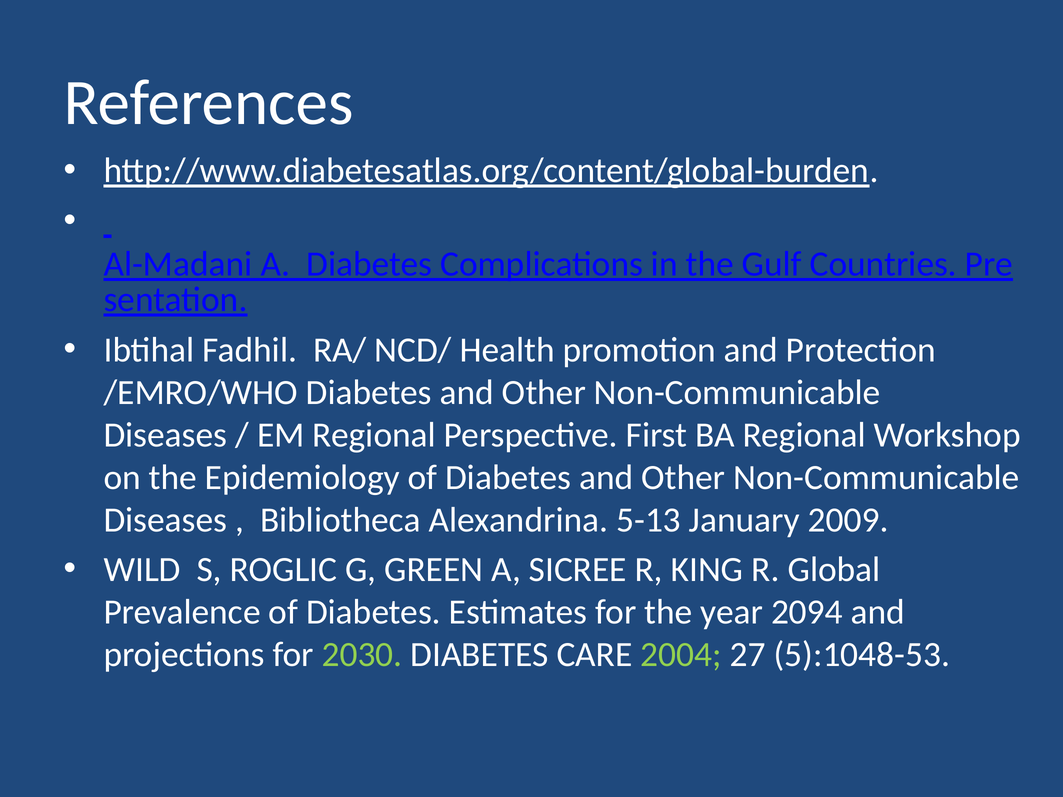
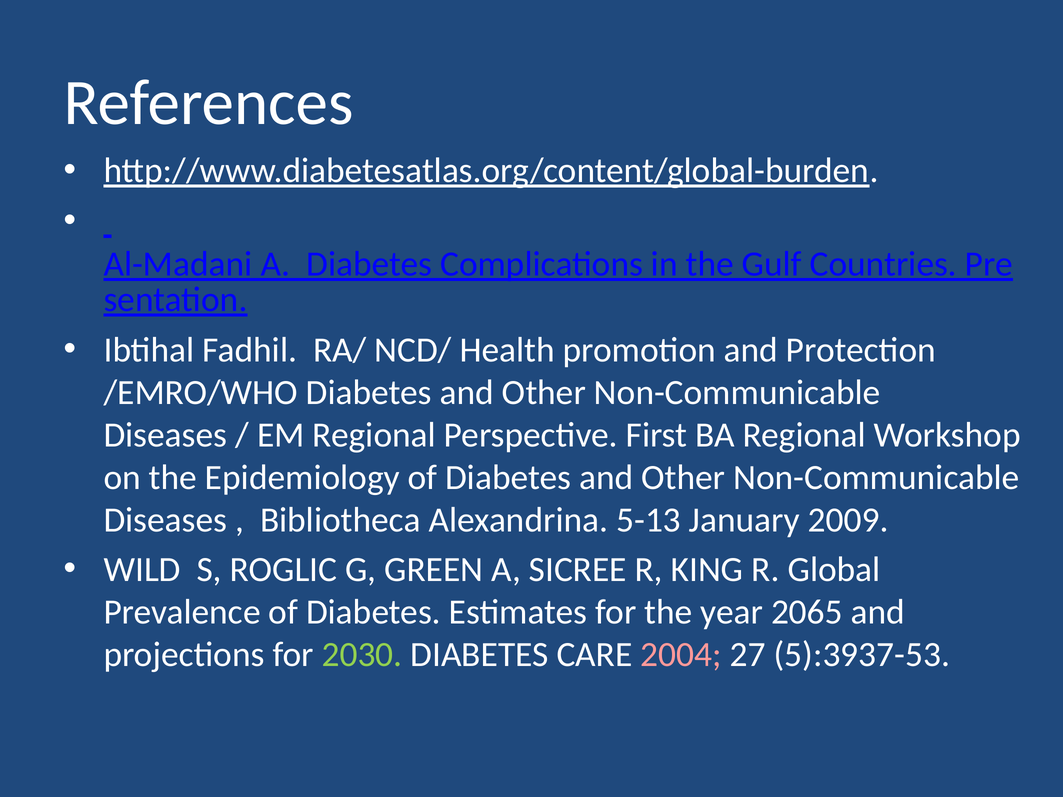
2094: 2094 -> 2065 (807, 612)
2004 colour: light green -> pink (681, 655)
5):1048-53: 5):1048-53 -> 5):3937-53 (862, 655)
